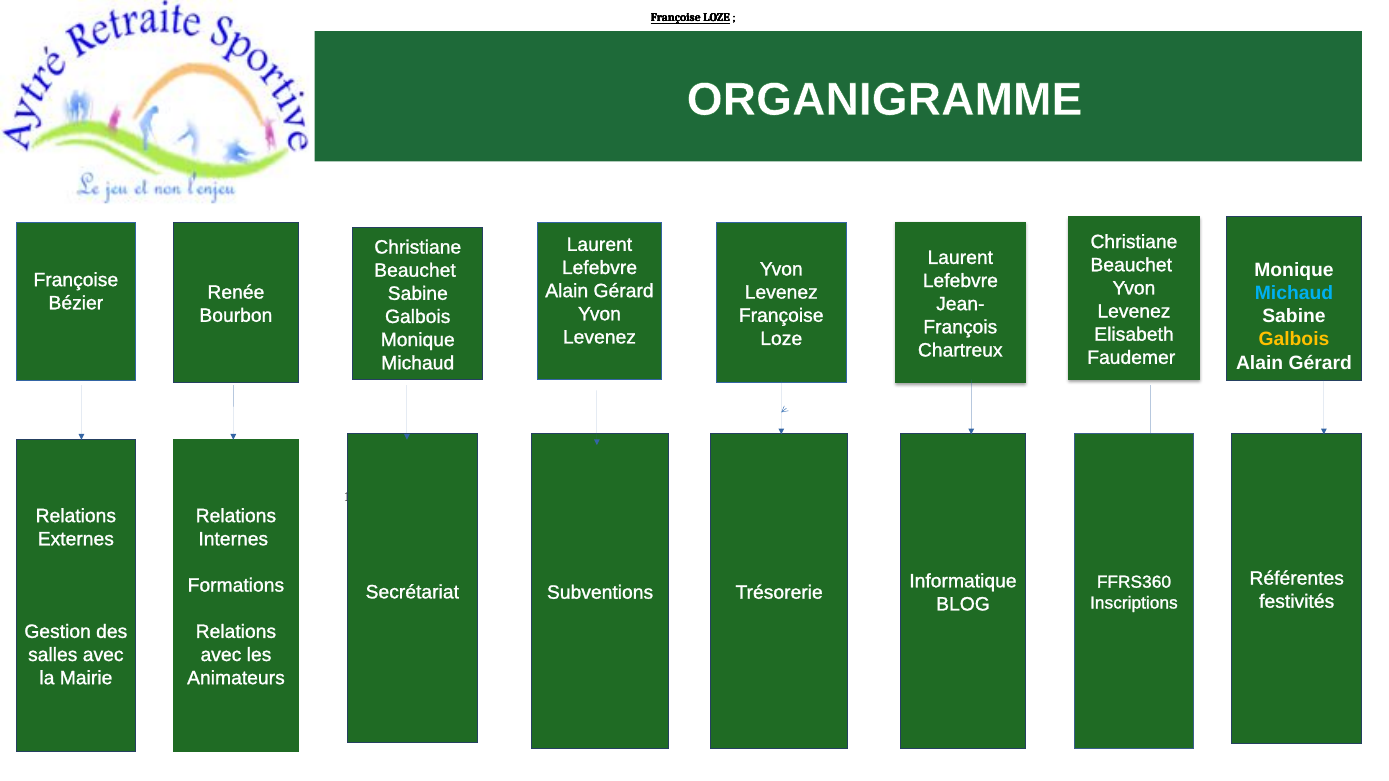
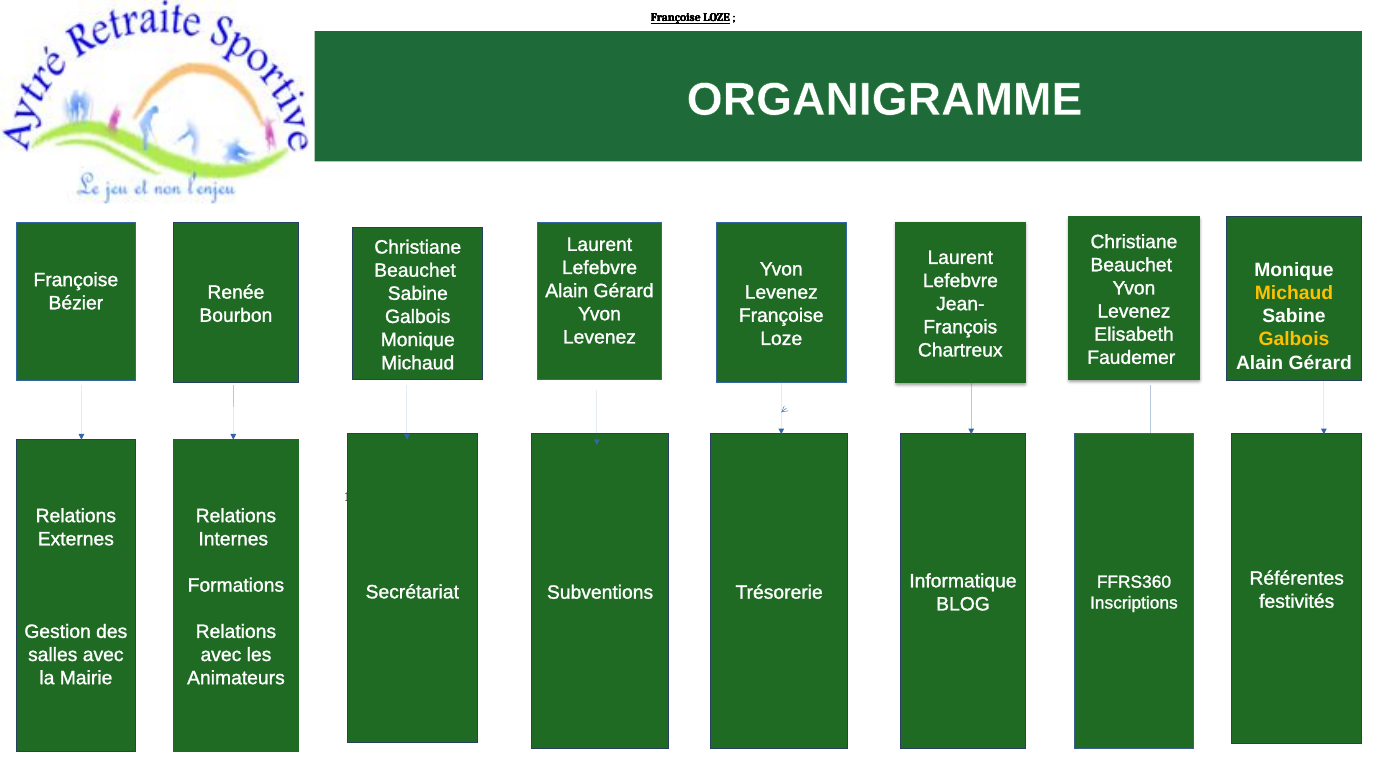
Michaud colour: light blue -> yellow (1294, 293)
